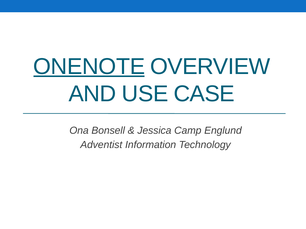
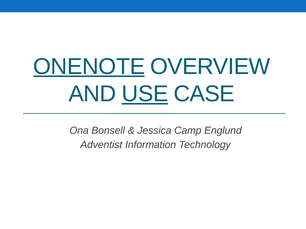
USE underline: none -> present (145, 94)
